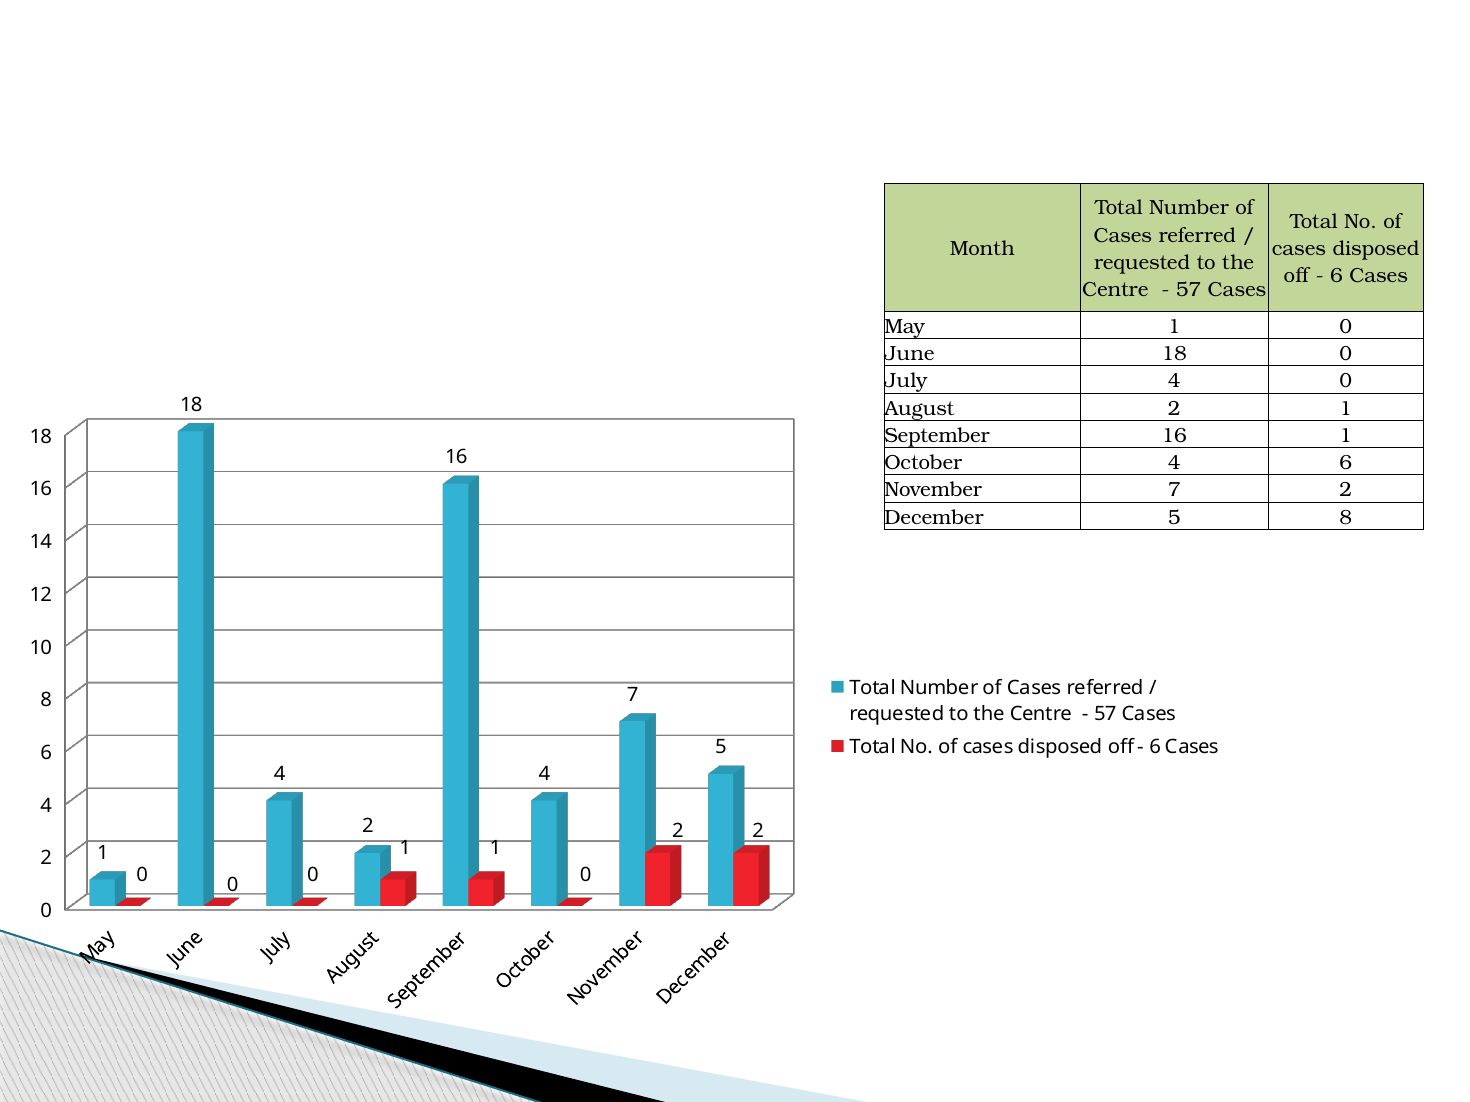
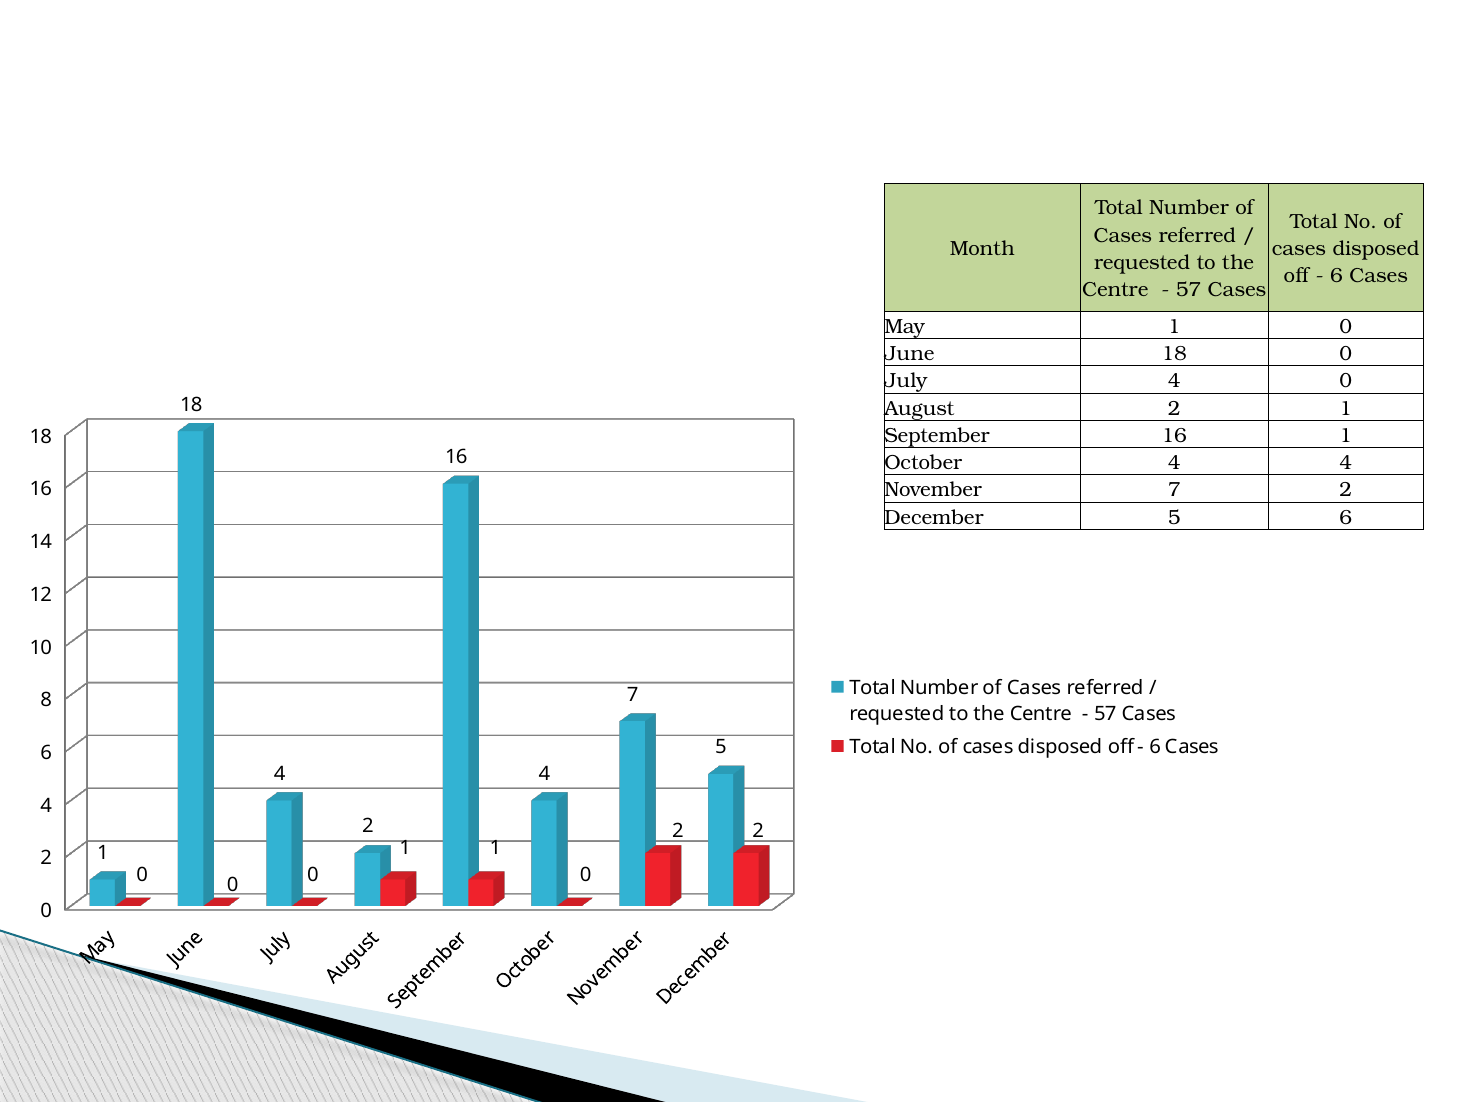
October 4 6: 6 -> 4 (1346, 463)
5 8: 8 -> 6 (1346, 518)
